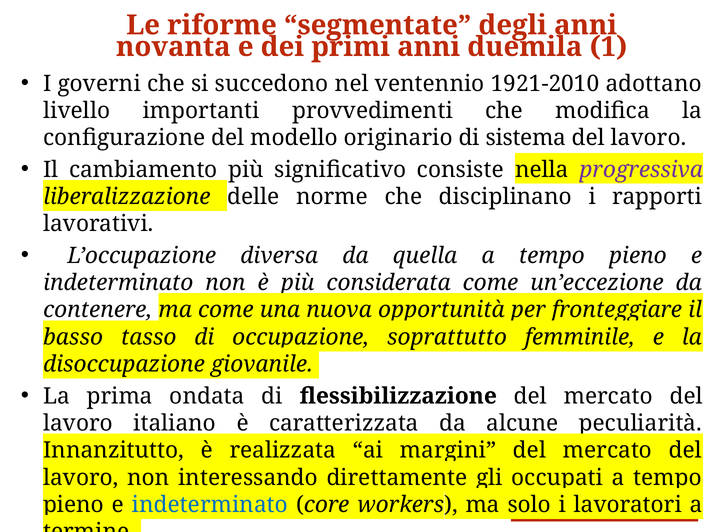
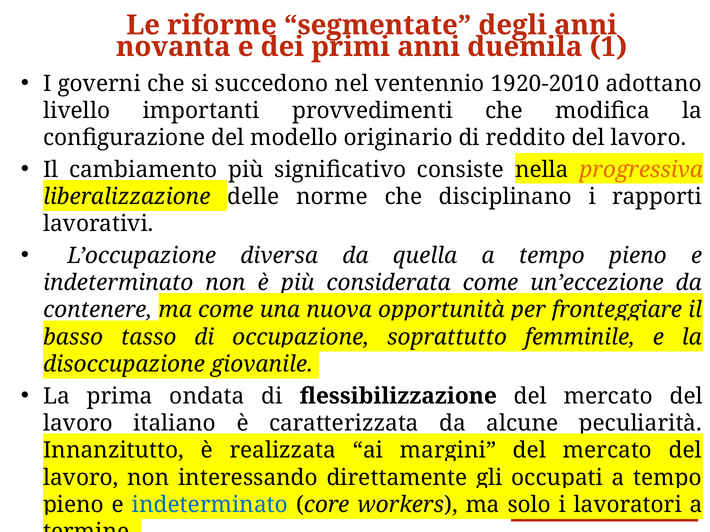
1921-2010: 1921-2010 -> 1920-2010 (545, 84)
sistema: sistema -> reddito (526, 138)
progressiva colour: purple -> orange (641, 170)
